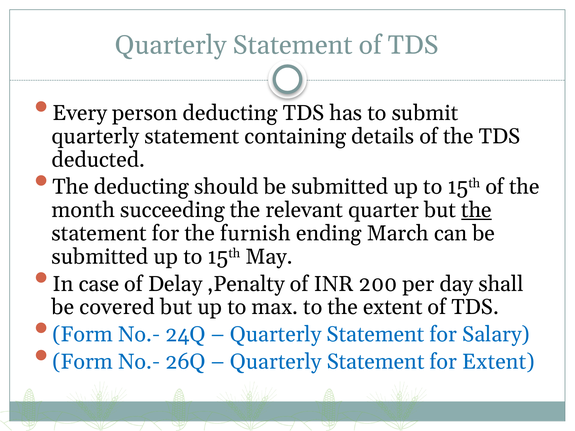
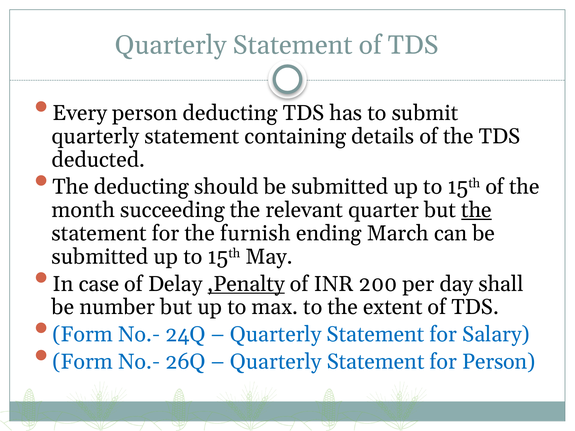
,Penalty underline: none -> present (246, 284)
covered: covered -> number (117, 307)
for Extent: Extent -> Person (499, 362)
